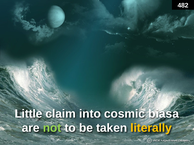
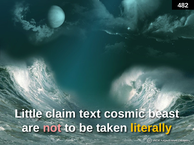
into: into -> text (90, 114)
biasa: biasa -> beast (164, 114)
not colour: light green -> pink (52, 128)
